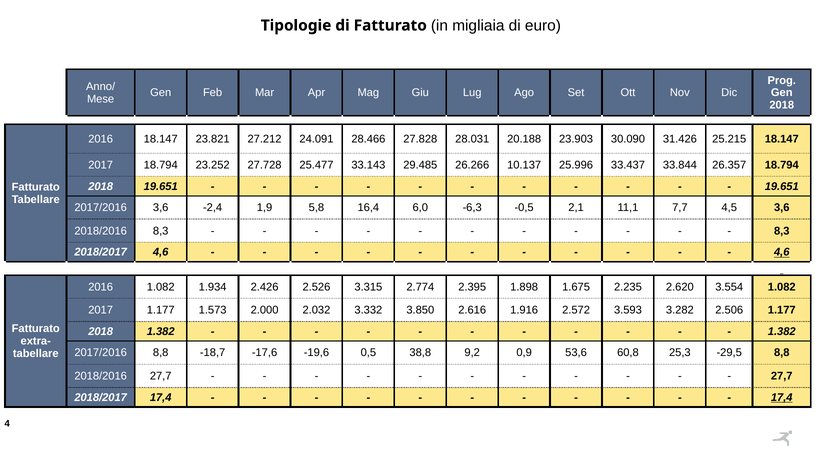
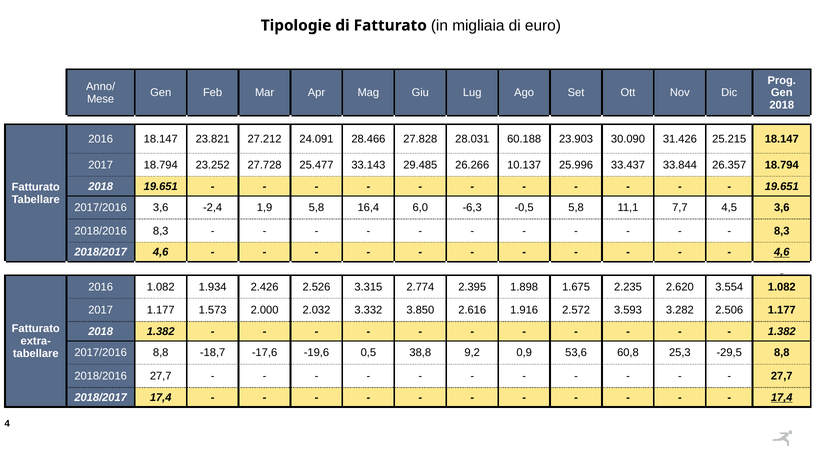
20.188: 20.188 -> 60.188 (524, 139)
-0,5 2,1: 2,1 -> 5,8 (576, 207)
